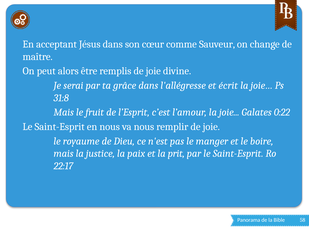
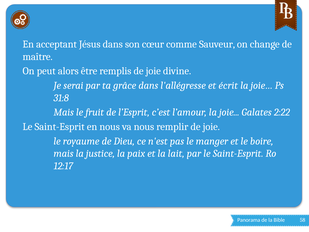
0:22: 0:22 -> 2:22 (282, 112)
prit: prit -> lait (176, 153)
22:17: 22:17 -> 12:17 (63, 166)
